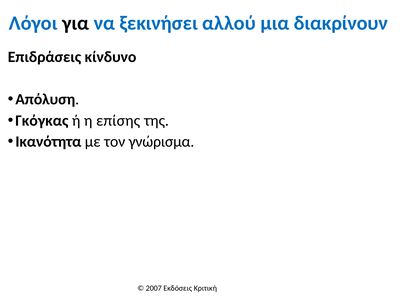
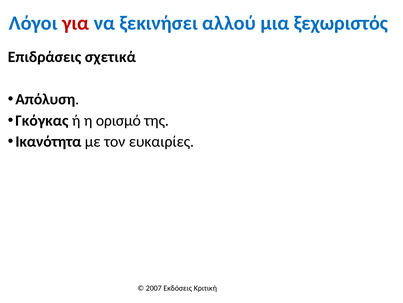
για colour: black -> red (76, 23)
διακρίνουν: διακρίνουν -> ξεχωριστός (341, 23)
κίνδυνο: κίνδυνο -> σχετικά (110, 57)
επίσης: επίσης -> ορισμό (118, 120)
γνώρισμα: γνώρισμα -> ευκαιρίες (161, 141)
